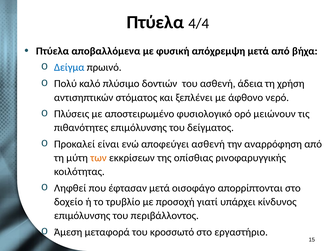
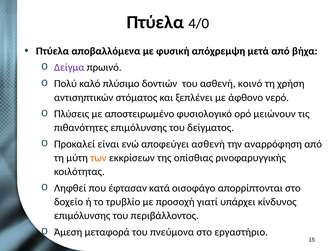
4/4: 4/4 -> 4/0 (199, 23)
Δείγμα colour: blue -> purple (69, 67)
άδεια: άδεια -> κοινό (250, 84)
έφτασαν μετά: μετά -> κατά (159, 188)
κροσσωτό: κροσσωτό -> πνεύμονα (172, 232)
